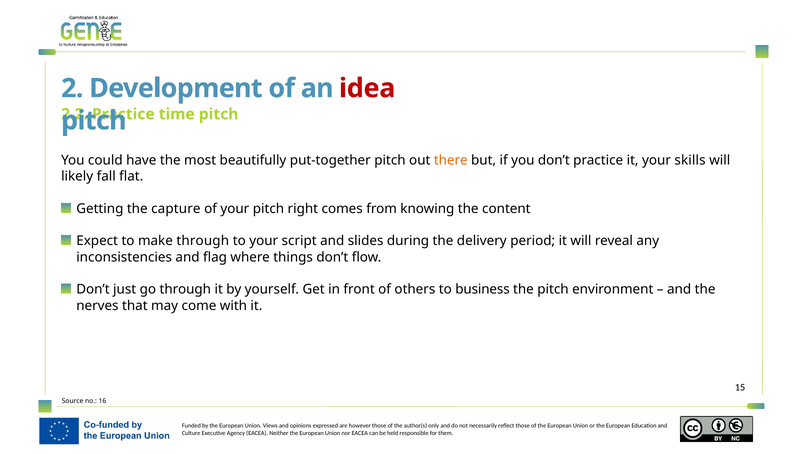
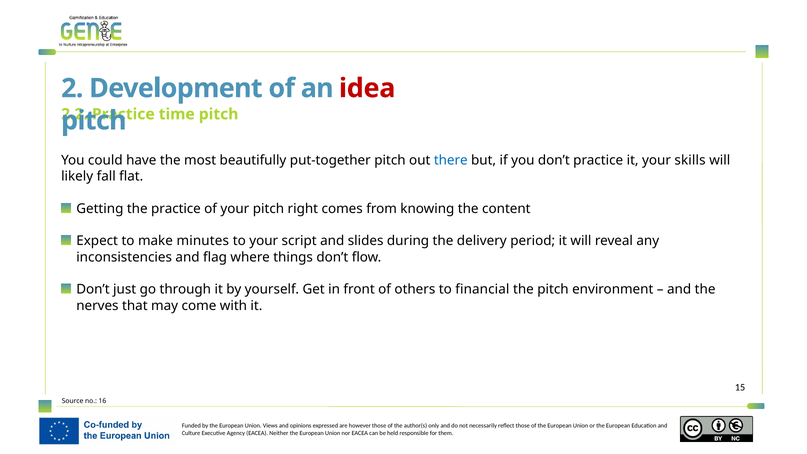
there colour: orange -> blue (451, 160)
the capture: capture -> practice (176, 209)
make through: through -> minutes (203, 241)
business: business -> financial (482, 289)
